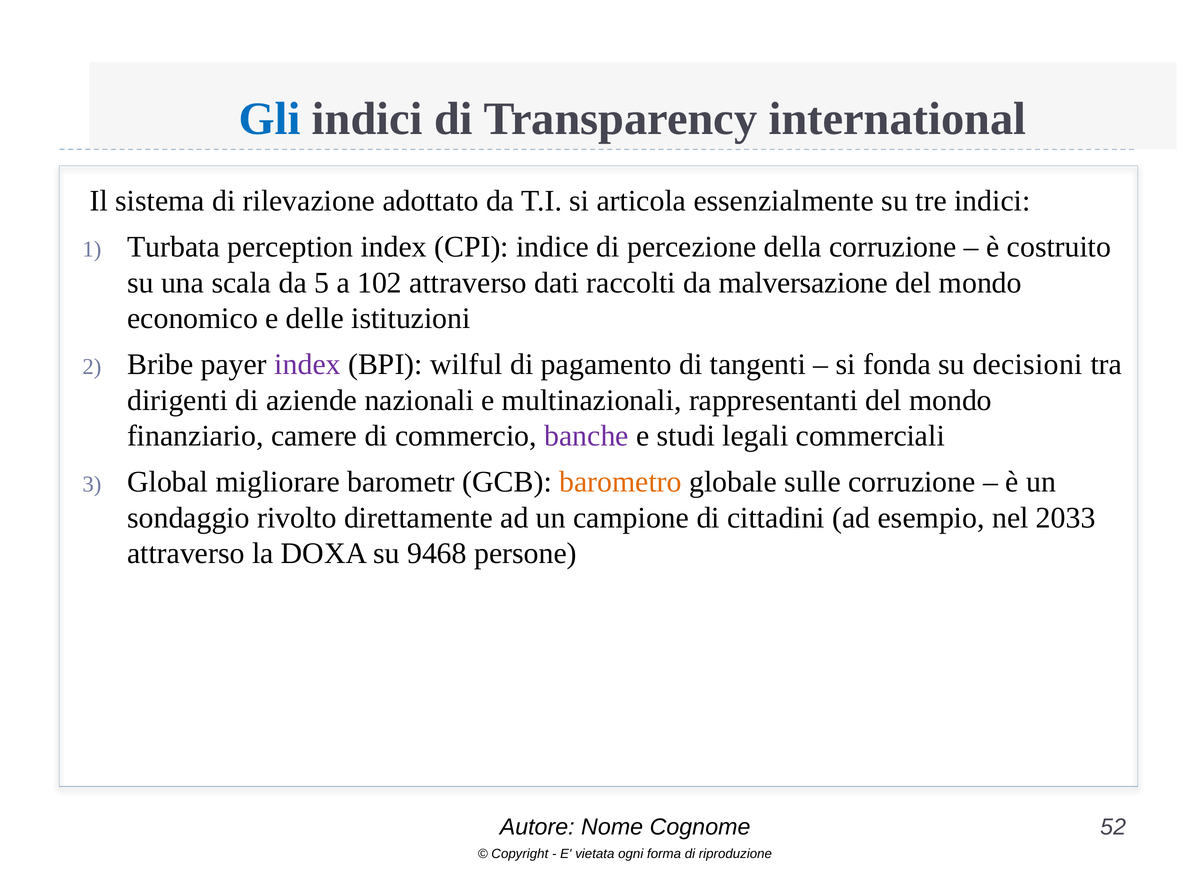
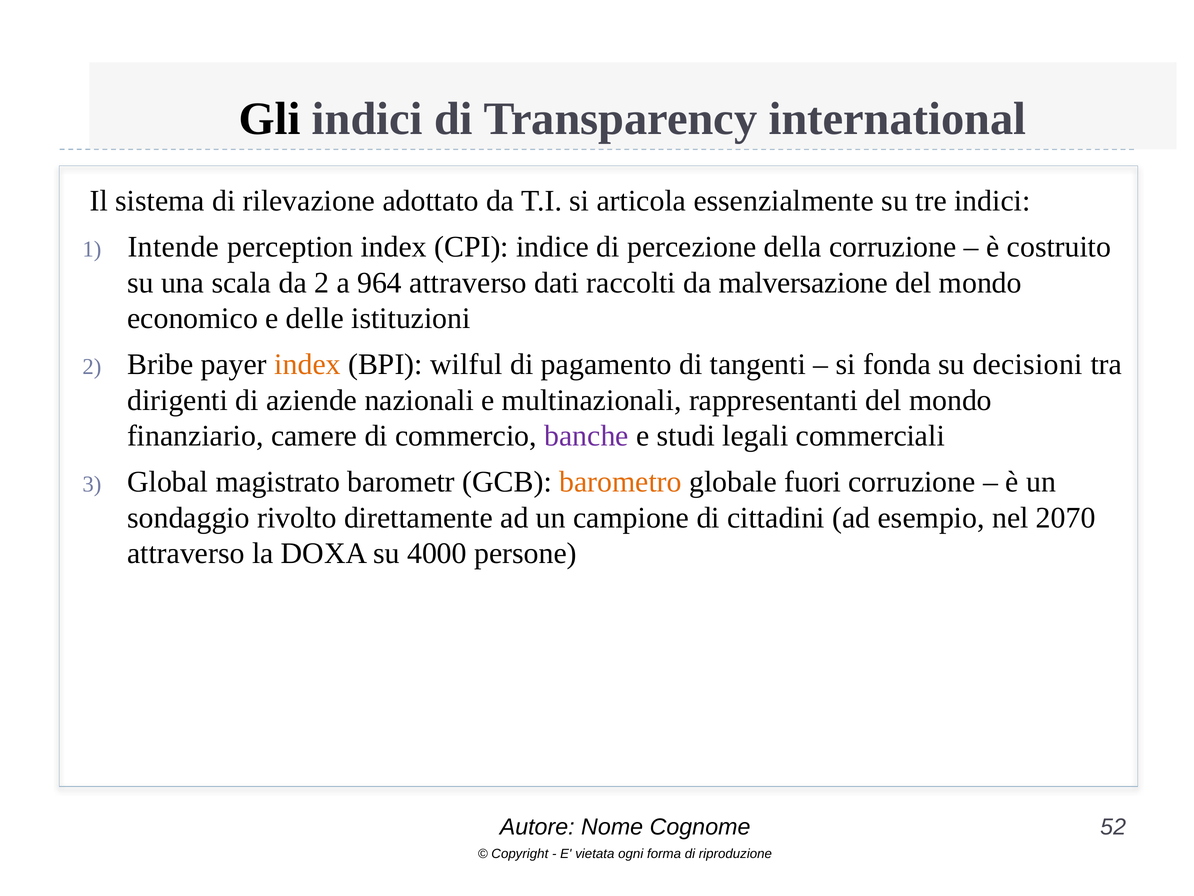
Gli colour: blue -> black (270, 119)
Turbata: Turbata -> Intende (173, 247)
da 5: 5 -> 2 (322, 283)
102: 102 -> 964 (380, 283)
index colour: purple -> orange (308, 364)
migliorare: migliorare -> magistrato (278, 482)
sulle: sulle -> fuori (813, 482)
2033: 2033 -> 2070 (1066, 517)
9468: 9468 -> 4000 (437, 553)
